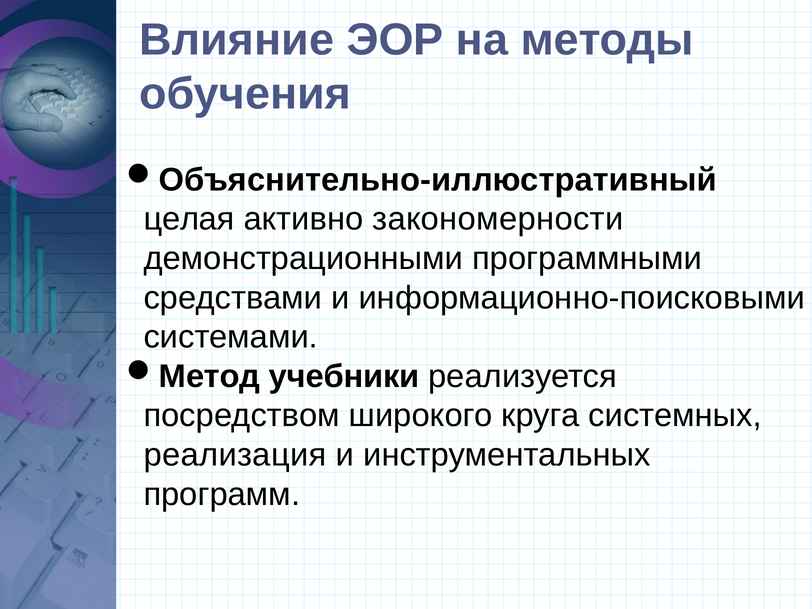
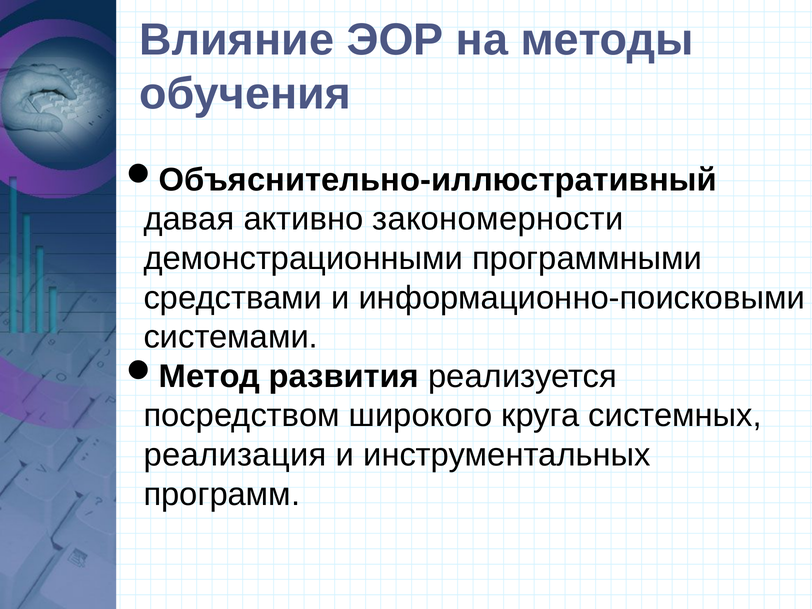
целая: целая -> давая (189, 219)
учебники: учебники -> развития (344, 376)
